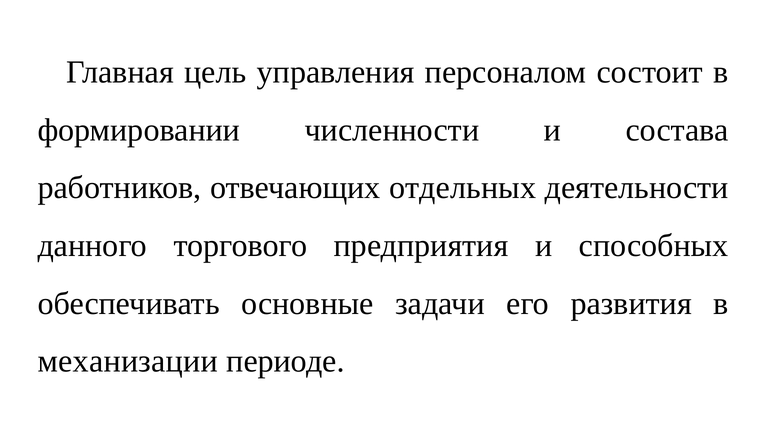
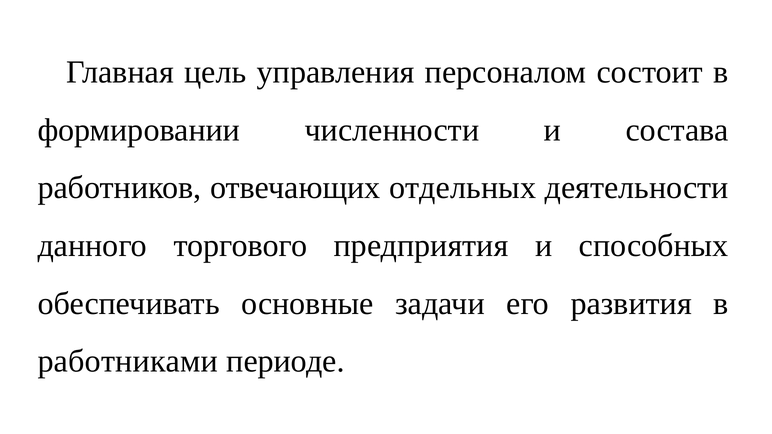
механизации: механизации -> работниками (128, 362)
